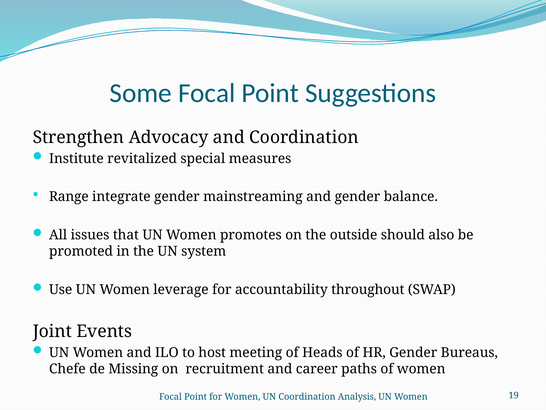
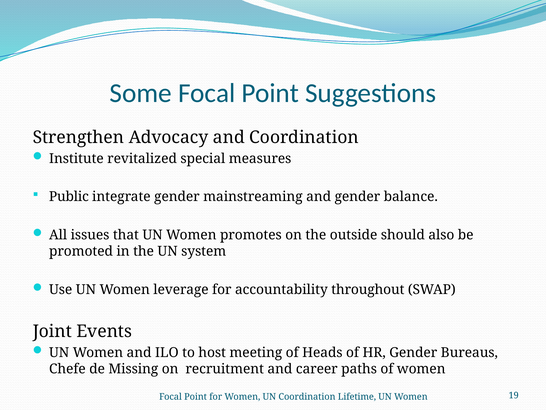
Range: Range -> Public (69, 197)
Analysis: Analysis -> Lifetime (357, 397)
